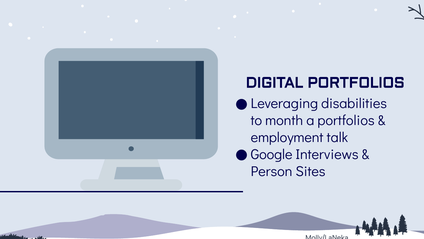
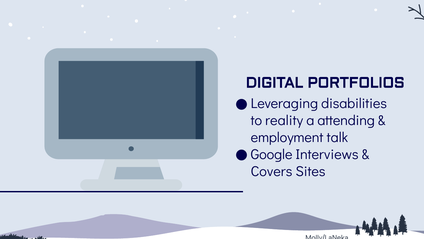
month: month -> reality (284, 120)
a portfolios: portfolios -> attending (346, 120)
Person: Person -> Covers (272, 171)
